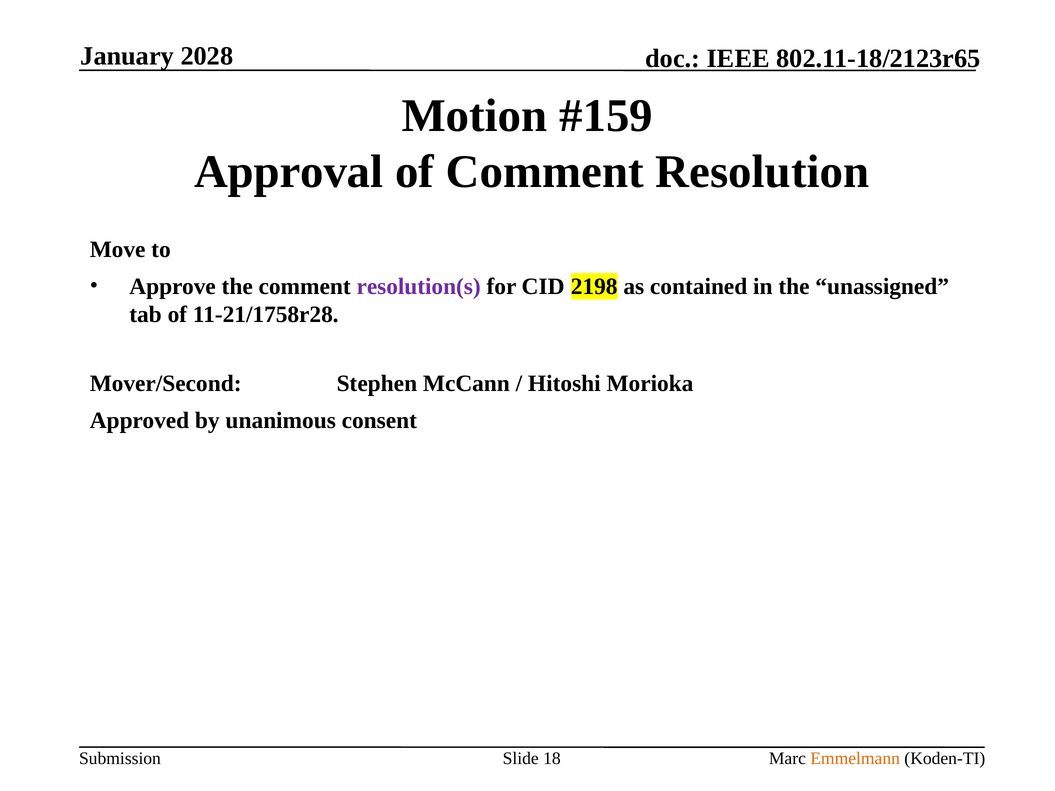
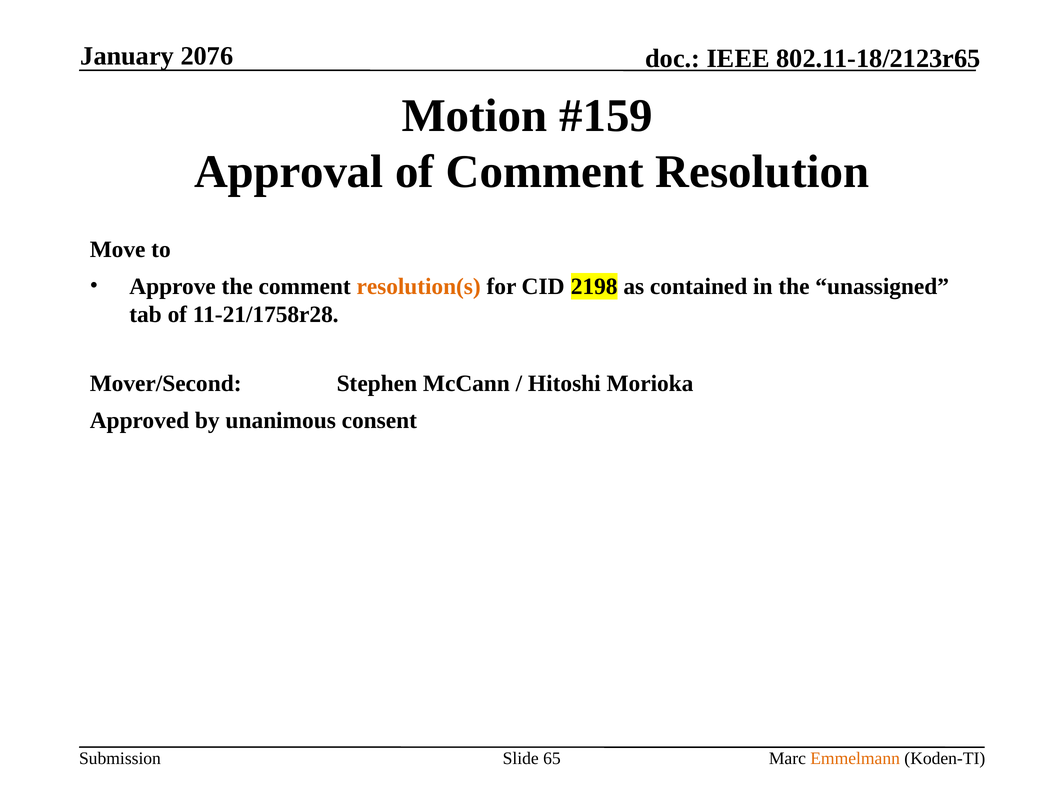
2028: 2028 -> 2076 (207, 56)
resolution(s colour: purple -> orange (419, 287)
18: 18 -> 65 (552, 759)
